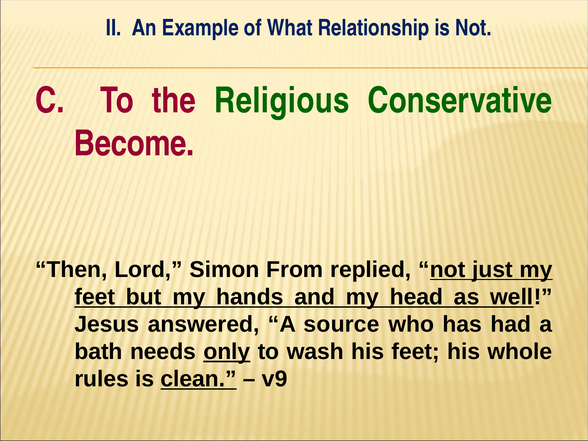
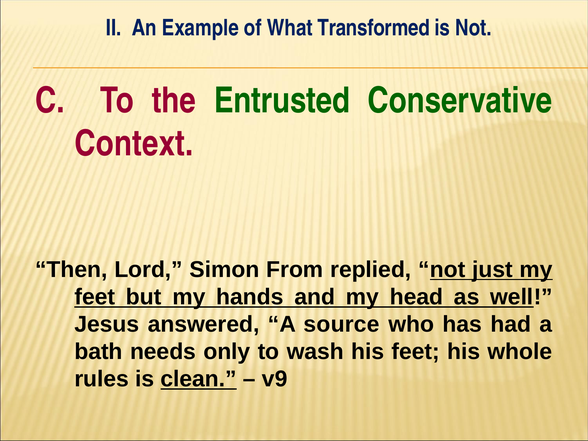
Relationship: Relationship -> Transformed (374, 28)
Religious: Religious -> Entrusted (282, 101)
Become: Become -> Context (134, 144)
only underline: present -> none (227, 352)
